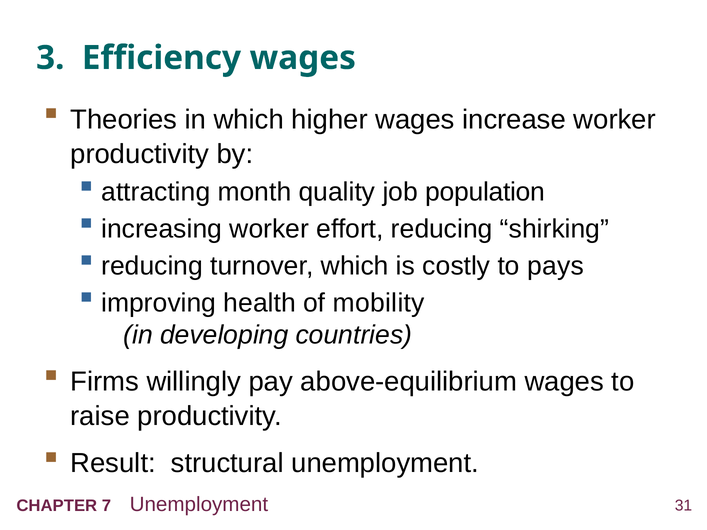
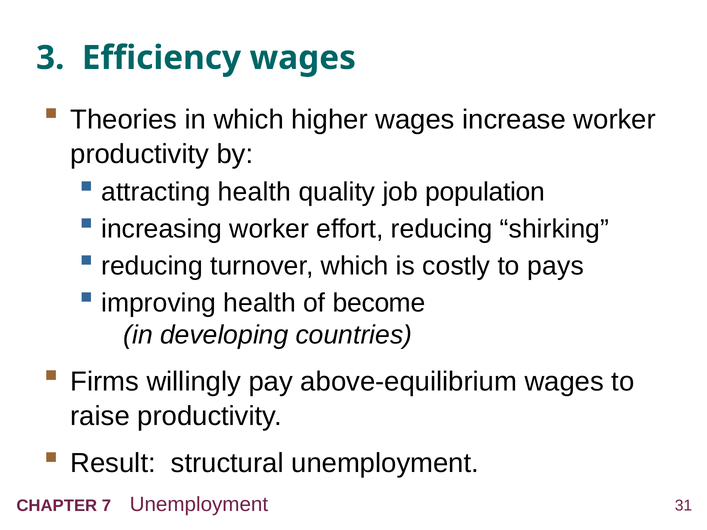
attracting month: month -> health (254, 192)
mobility: mobility -> become (379, 303)
